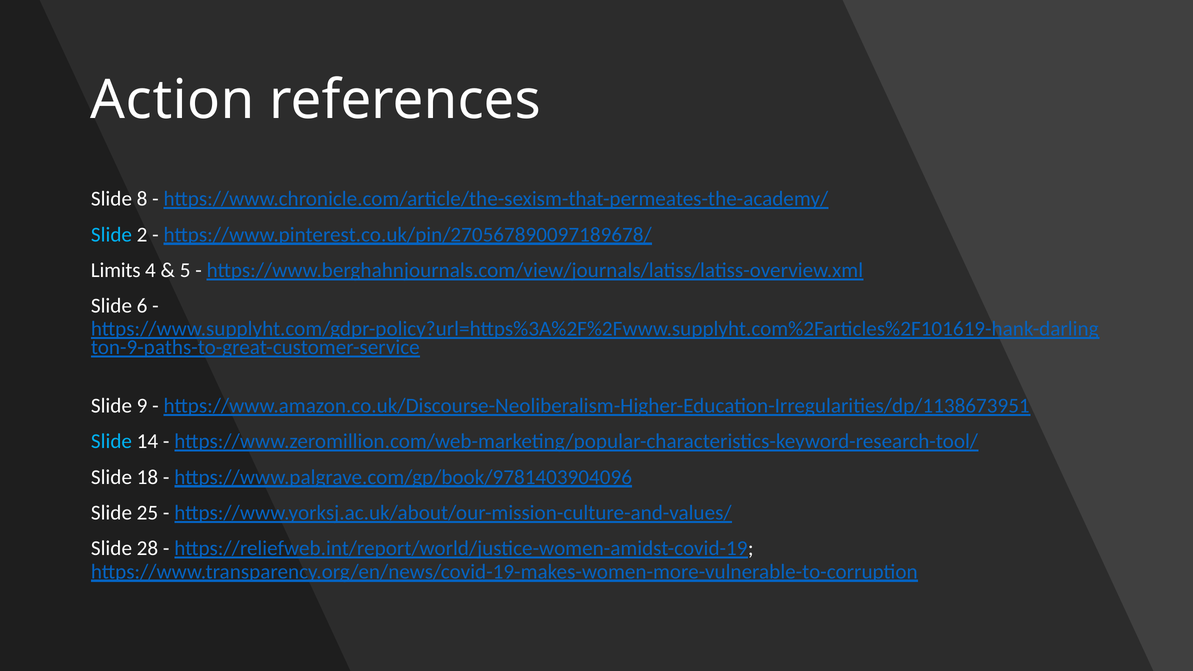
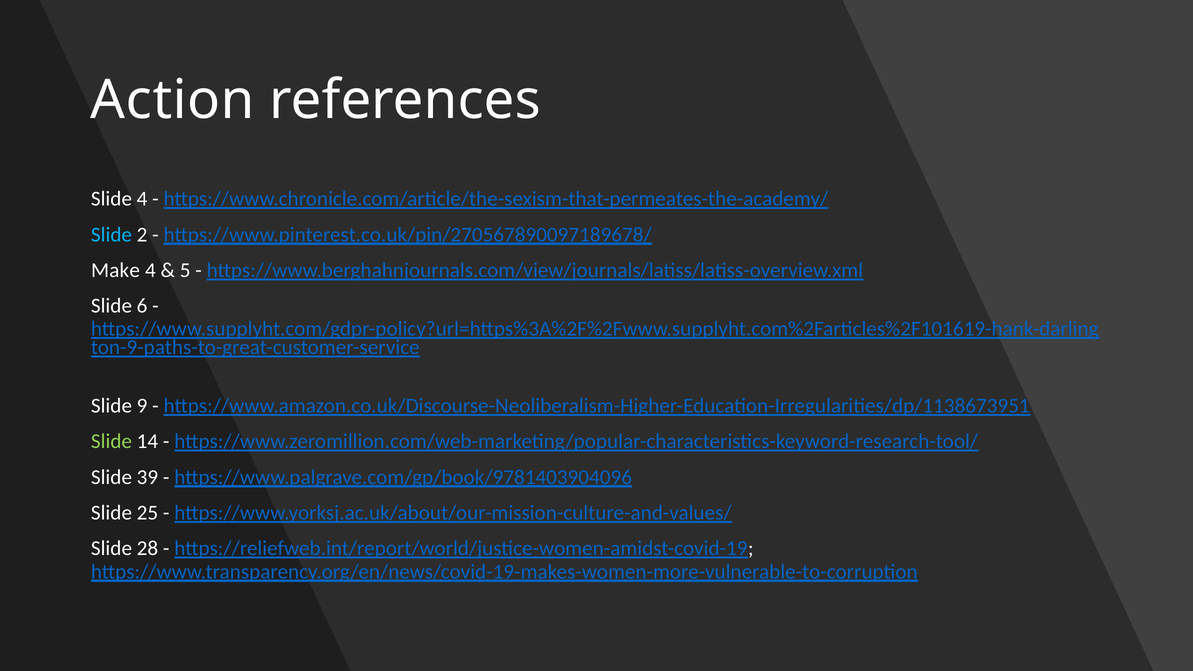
Slide 8: 8 -> 4 (142, 199)
Limits: Limits -> Make (115, 270)
Slide colour: light blue -> light green (111, 442)
18: 18 -> 39 (147, 477)
